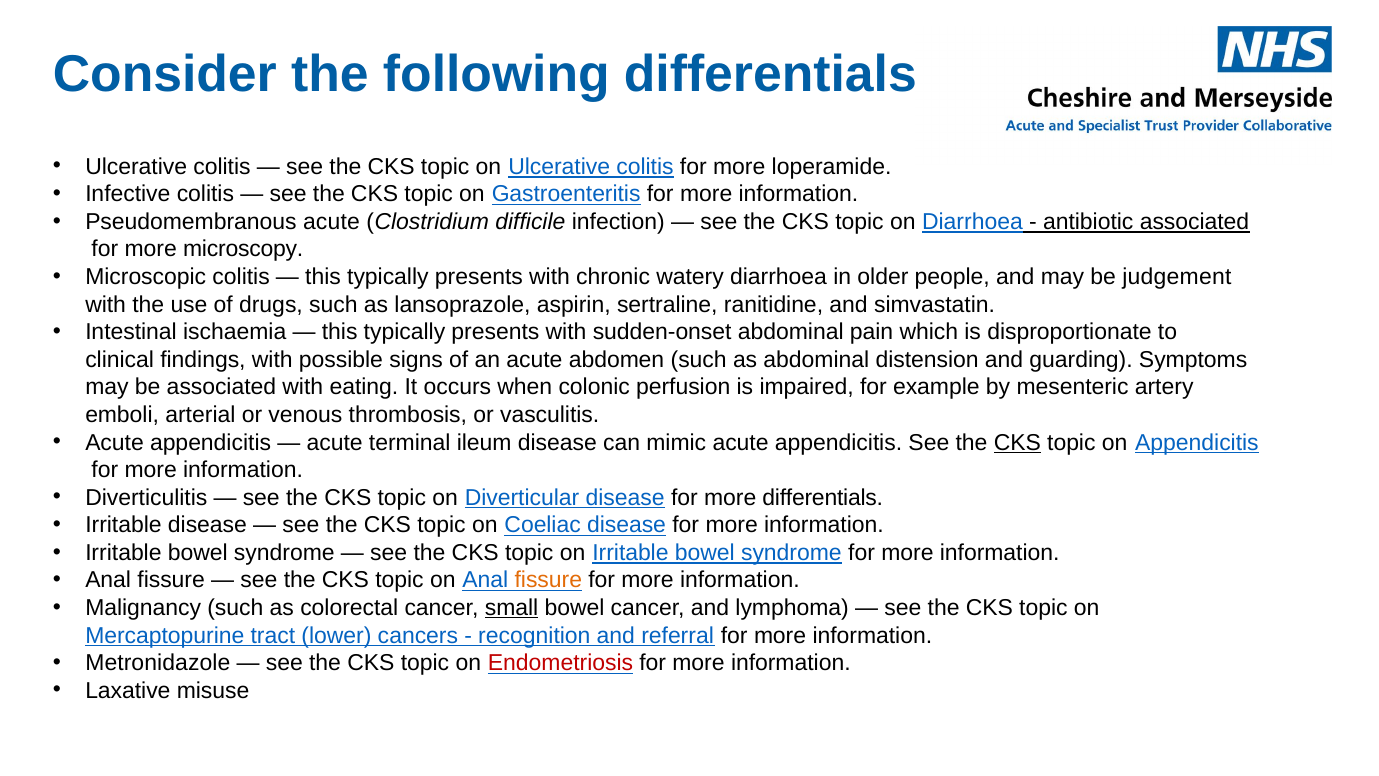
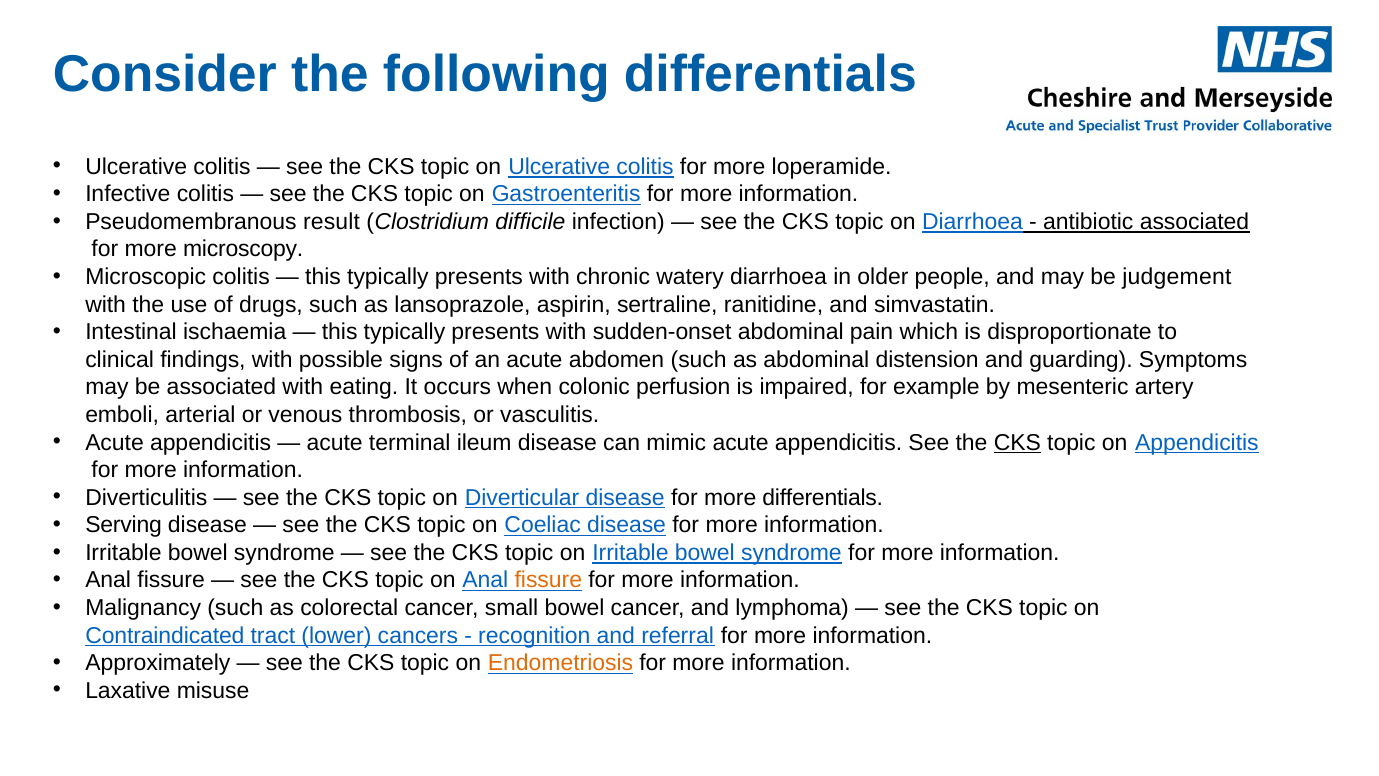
Pseudomembranous acute: acute -> result (332, 222)
Irritable: Irritable -> Serving (124, 525)
small underline: present -> none (512, 608)
Mercaptopurine: Mercaptopurine -> Contraindicated (165, 635)
Metronidazole: Metronidazole -> Approximately (158, 663)
Endometriosis colour: red -> orange (561, 663)
